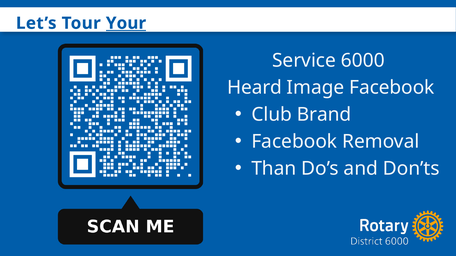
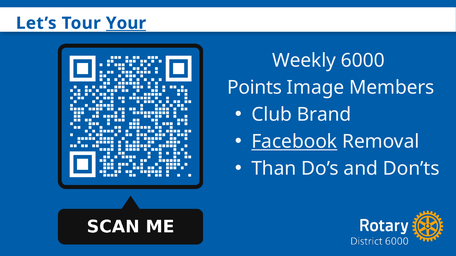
Service: Service -> Weekly (304, 61)
Heard: Heard -> Points (255, 88)
Image Facebook: Facebook -> Members (392, 88)
Facebook underline: none -> present (294, 142)
